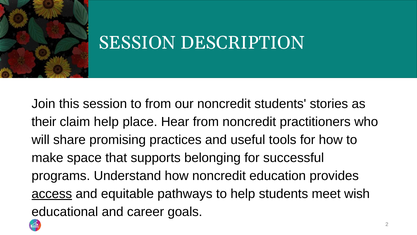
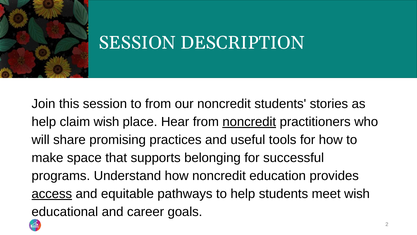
their: their -> help (44, 122)
claim help: help -> wish (106, 122)
noncredit underline: none -> present (249, 122)
